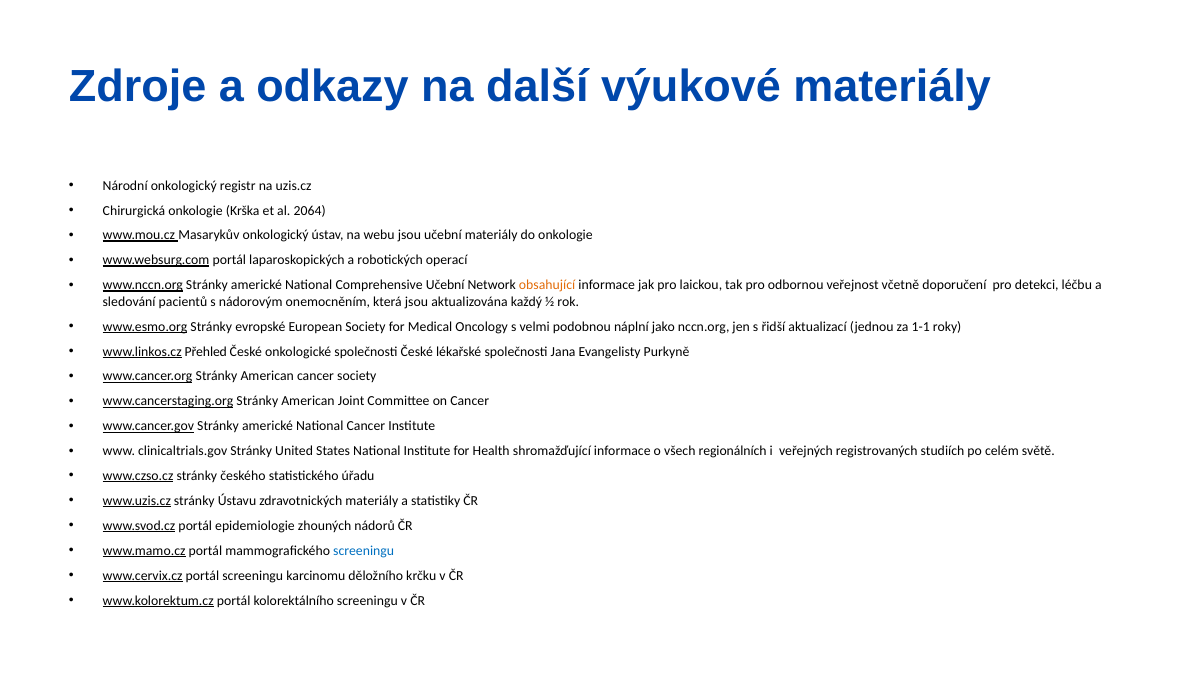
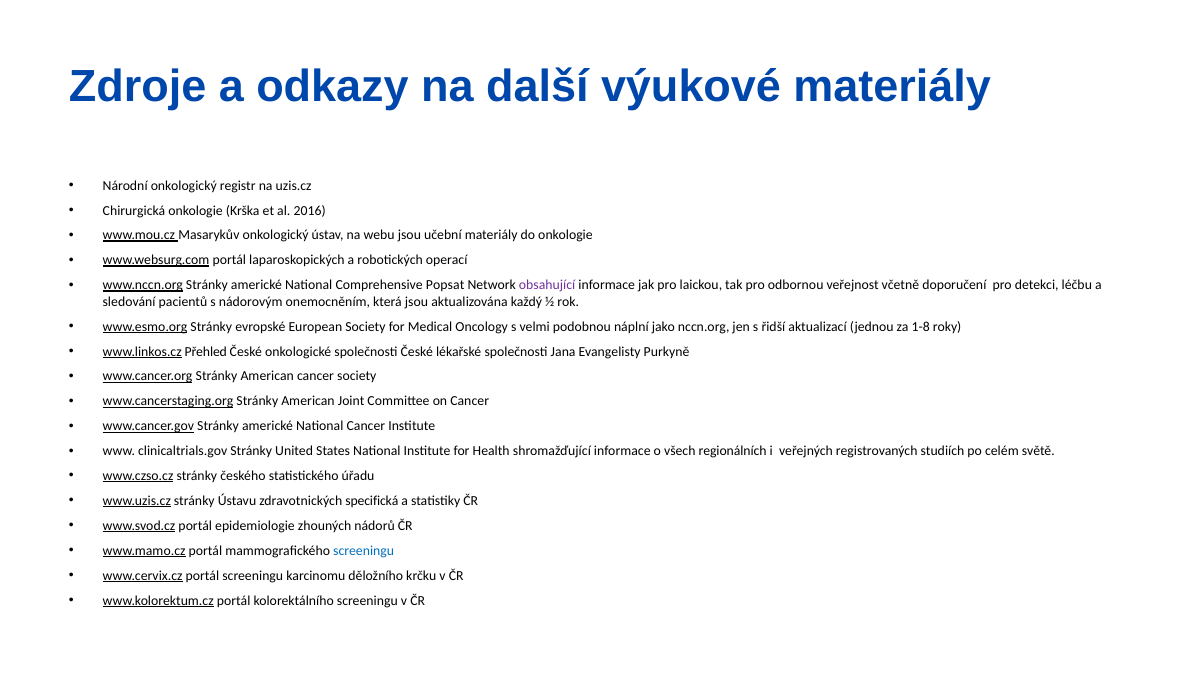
2064: 2064 -> 2016 (310, 211)
Comprehensive Učební: Učební -> Popsat (445, 285)
obsahující colour: orange -> purple (547, 285)
1-1: 1-1 -> 1-8 (921, 327)
zdravotnických materiály: materiály -> specifická (372, 501)
